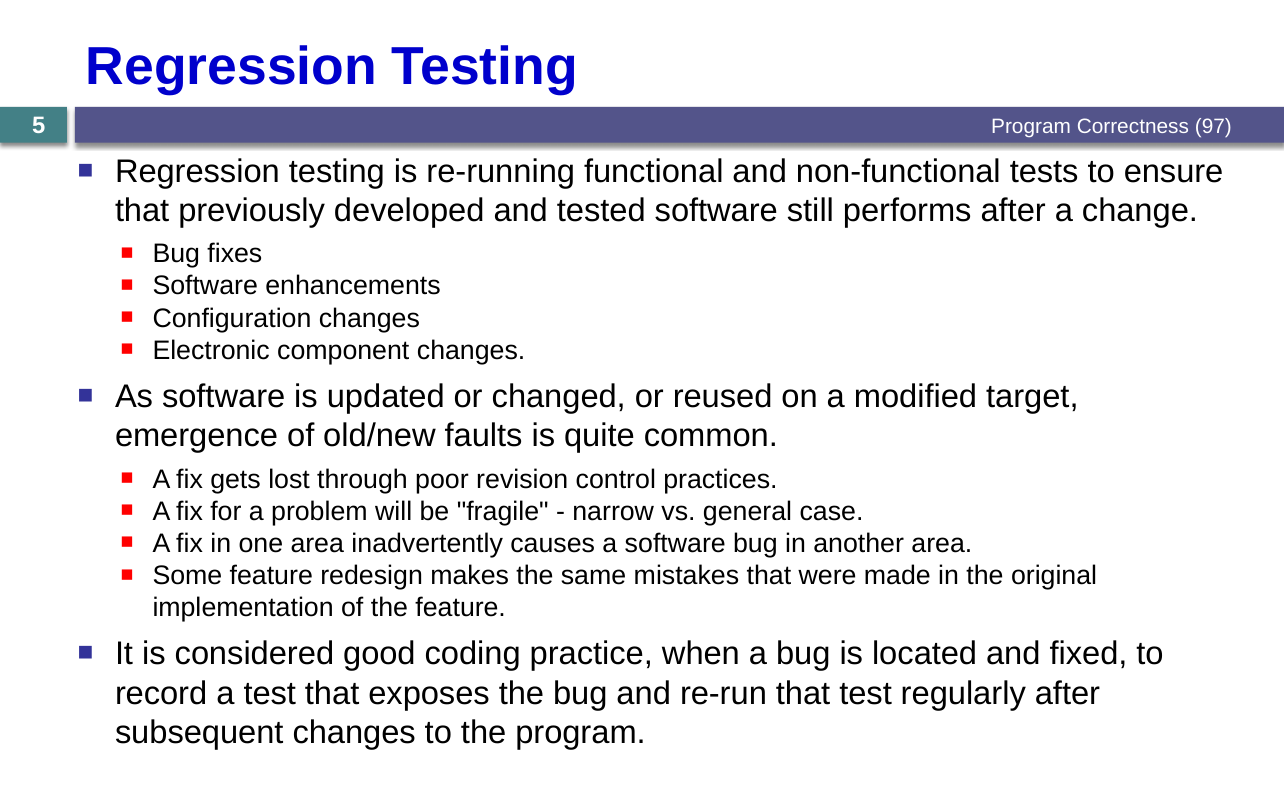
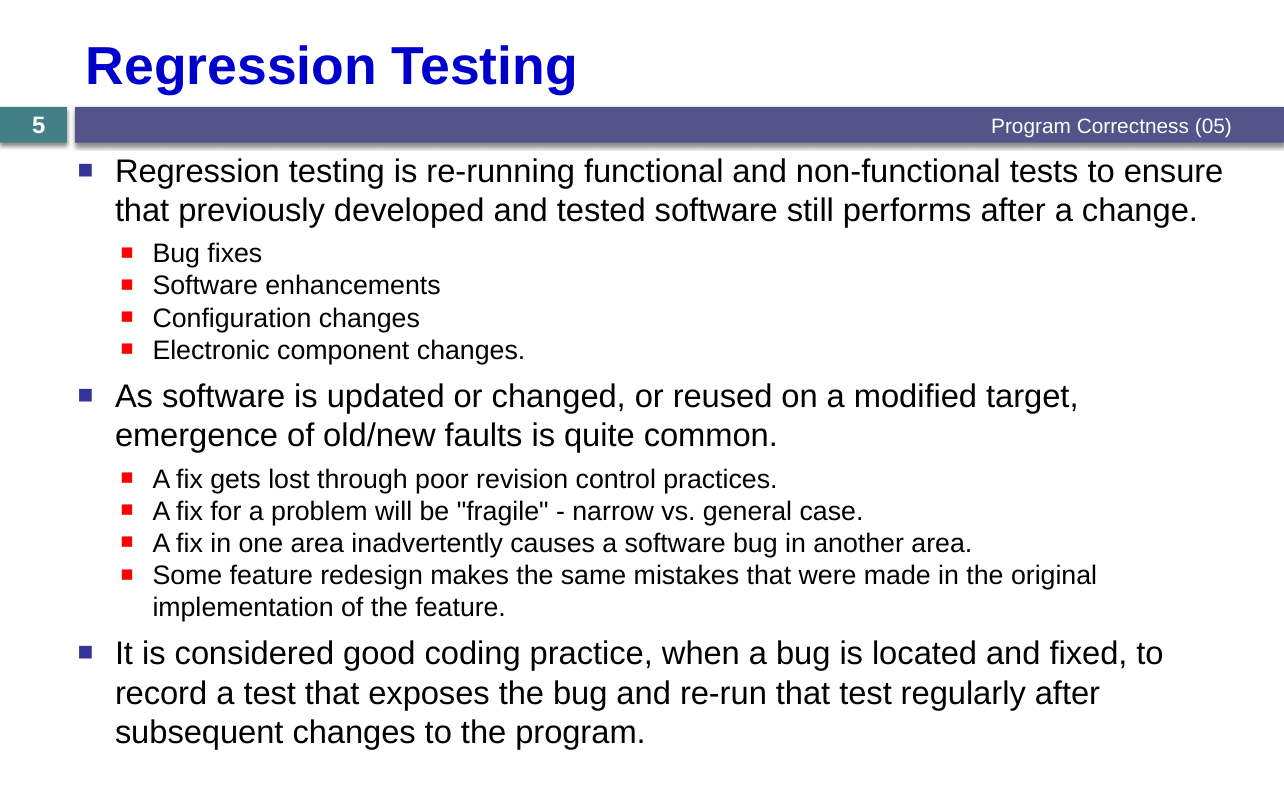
97: 97 -> 05 (1213, 126)
